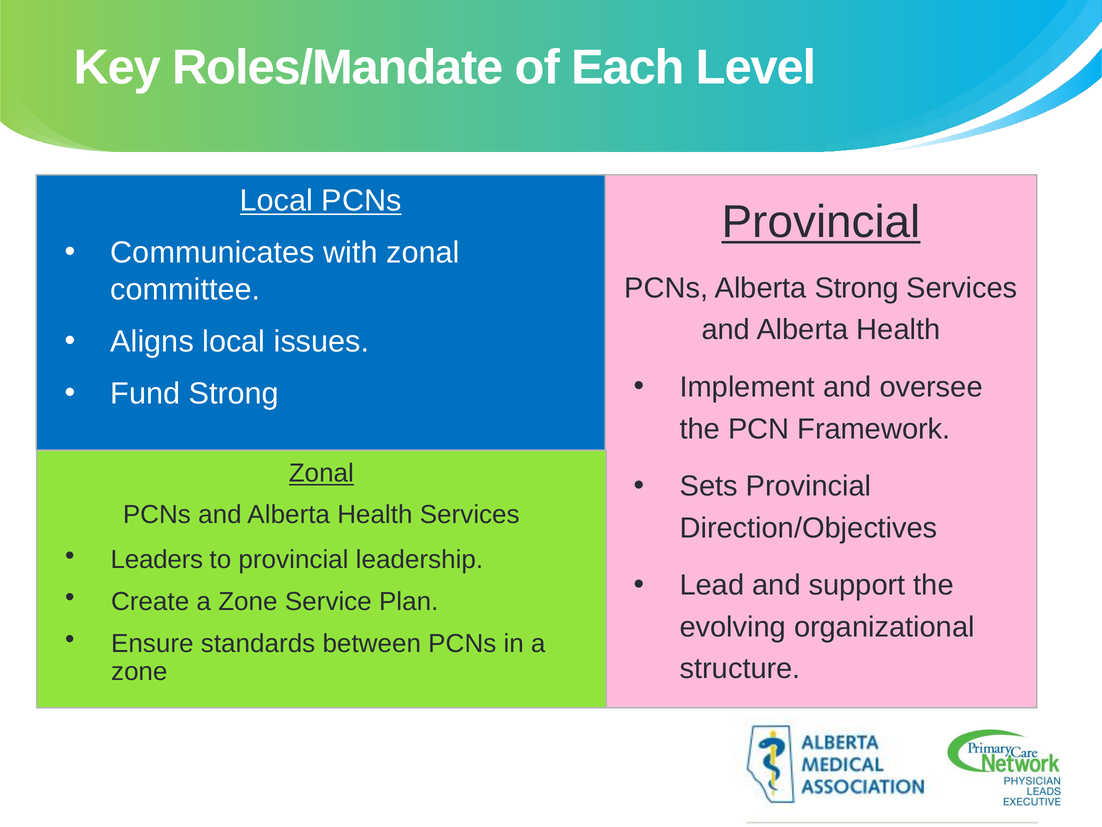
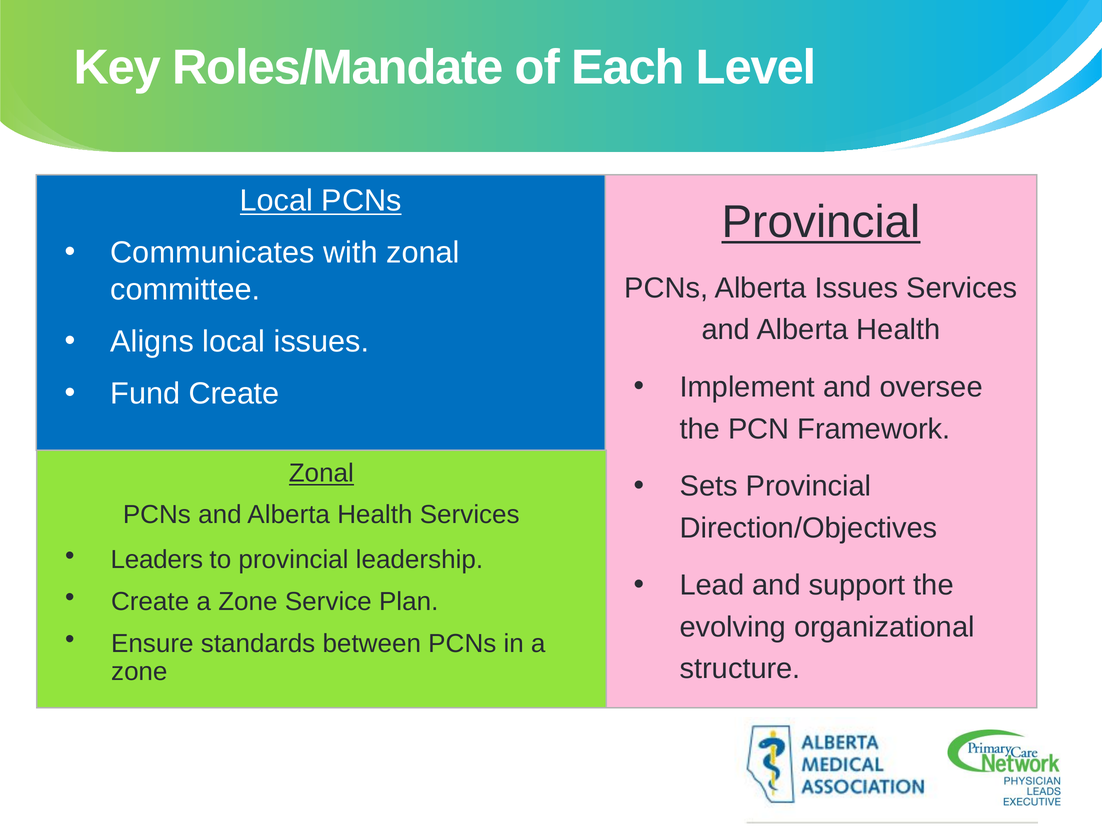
Alberta Strong: Strong -> Issues (857, 288)
Fund Strong: Strong -> Create (234, 394)
